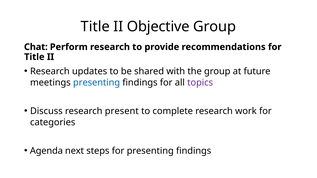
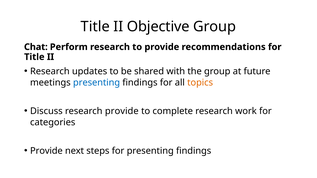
topics colour: purple -> orange (200, 83)
research present: present -> provide (122, 111)
Agenda: Agenda -> Provide (46, 151)
